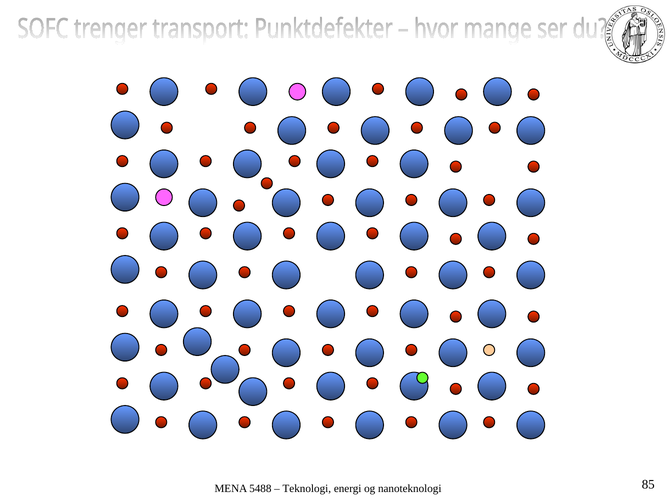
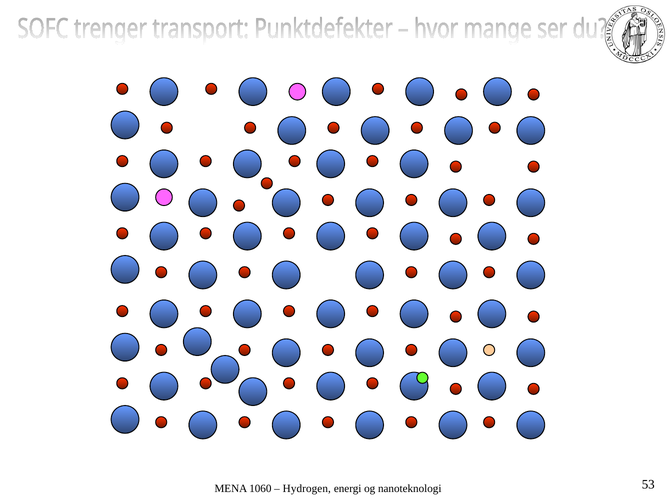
5488: 5488 -> 1060 (260, 489)
Teknologi: Teknologi -> Hydrogen (307, 489)
85: 85 -> 53 (648, 484)
